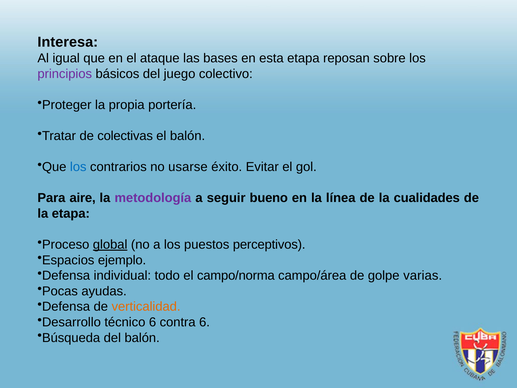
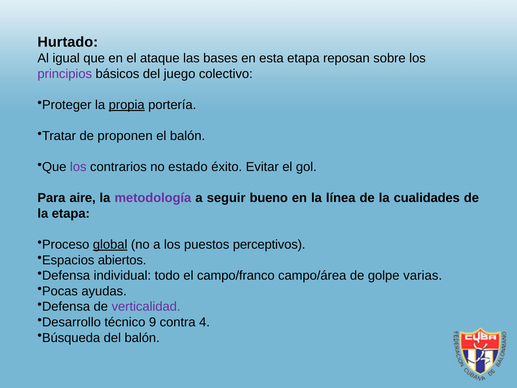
Interesa: Interesa -> Hurtado (68, 42)
propia underline: none -> present (127, 105)
colectivas: colectivas -> proponen (125, 136)
los colour: blue -> purple (78, 167)
usarse: usarse -> estado (188, 167)
ejemplo: ejemplo -> abiertos (122, 260)
campo/norma: campo/norma -> campo/franco (236, 275)
verticalidad colour: orange -> purple (146, 307)
técnico 6: 6 -> 9 (153, 322)
contra 6: 6 -> 4 (204, 322)
